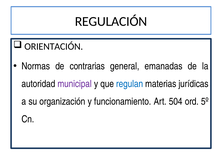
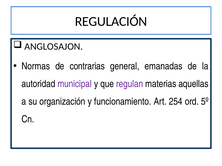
ORIENTACIÓN: ORIENTACIÓN -> ANGLOSAJON (54, 47)
regulan colour: blue -> purple (130, 84)
jurídicas: jurídicas -> aquellas (193, 84)
504: 504 -> 254 (176, 102)
